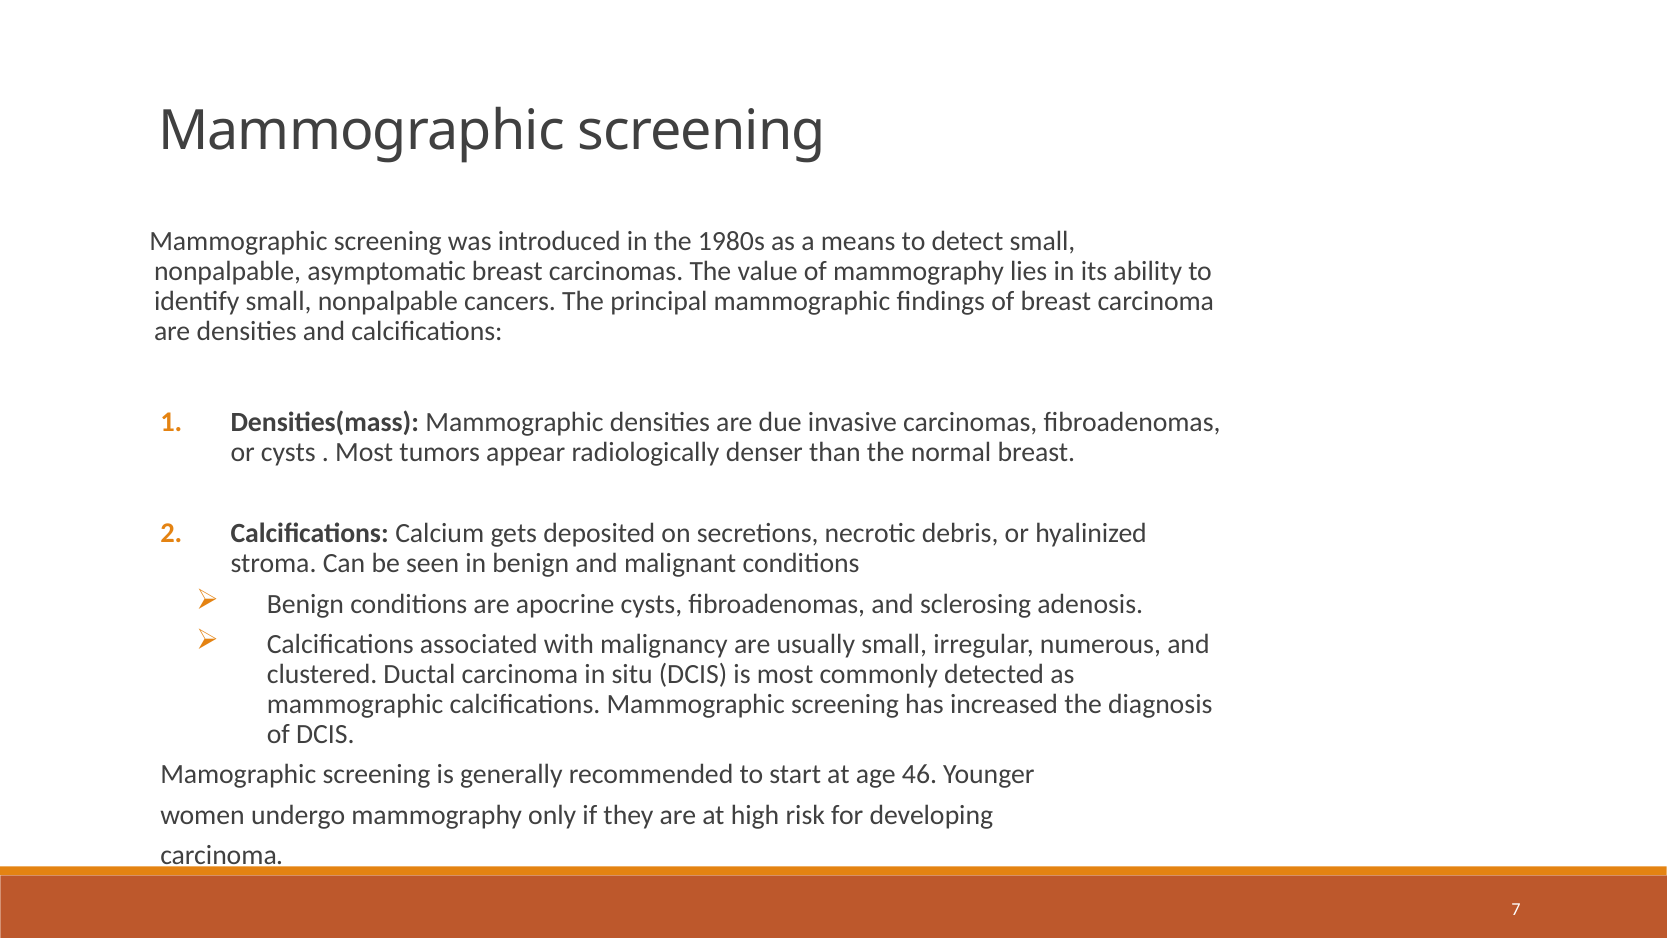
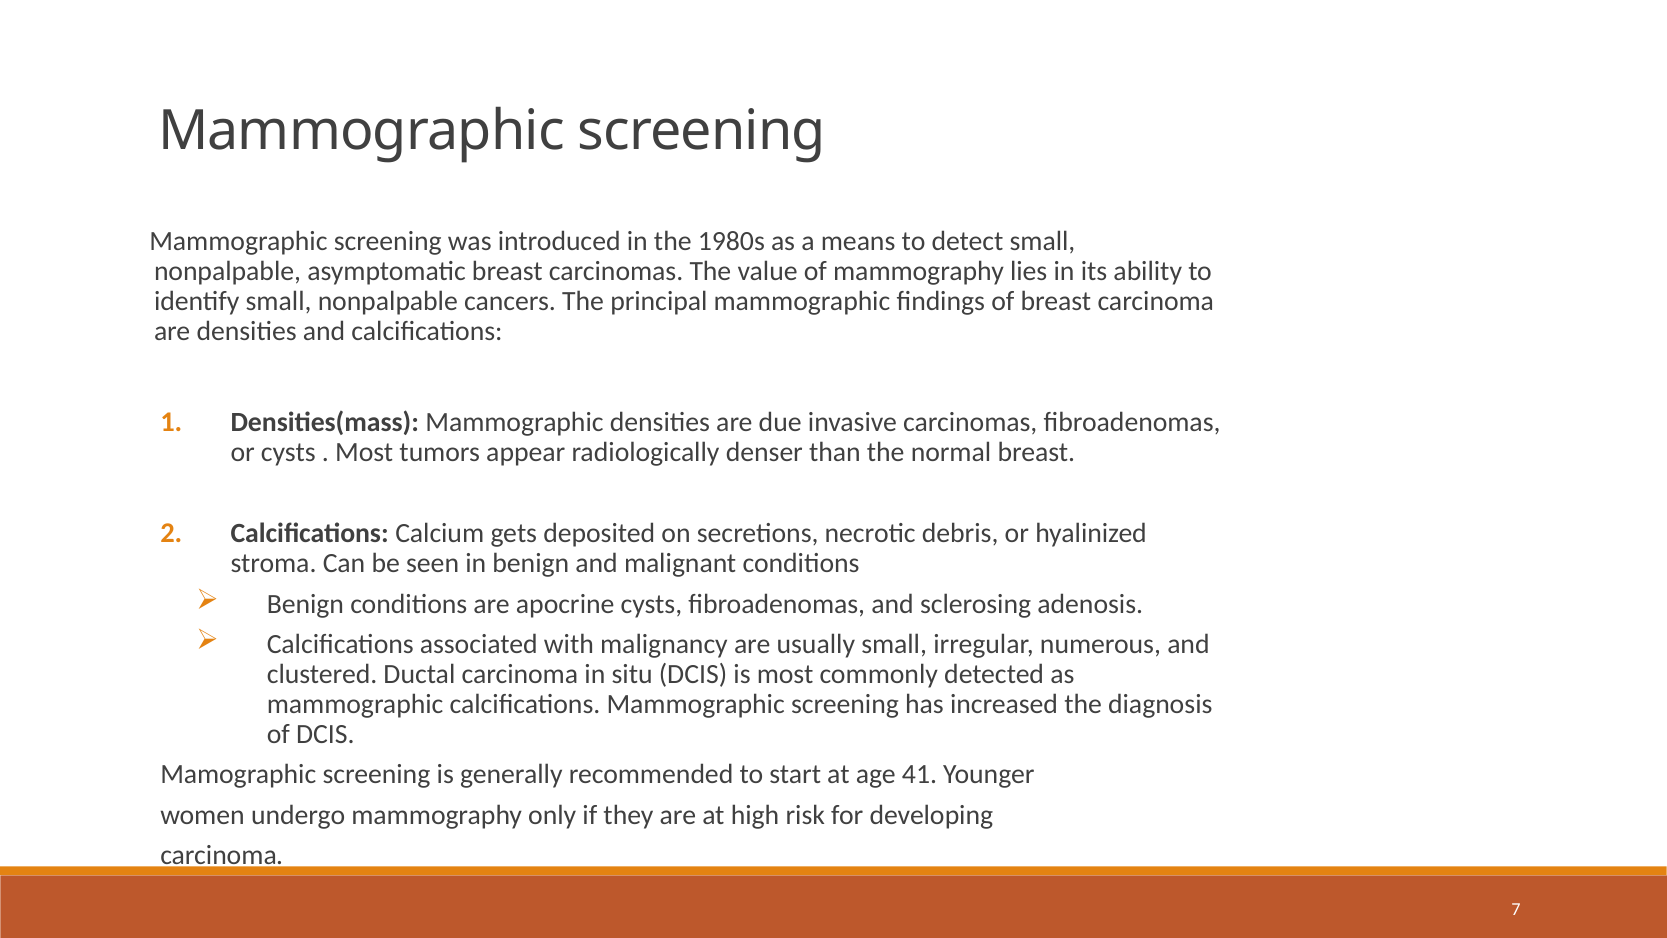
46: 46 -> 41 (920, 775)
